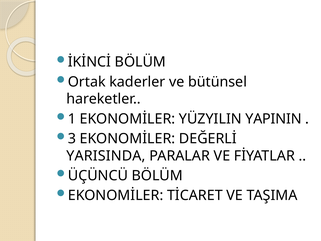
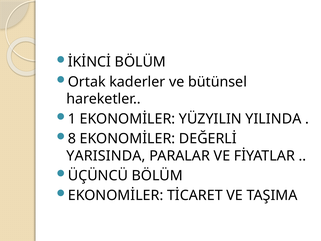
YAPININ: YAPININ -> YILINDA (273, 119)
3: 3 -> 8 (72, 139)
